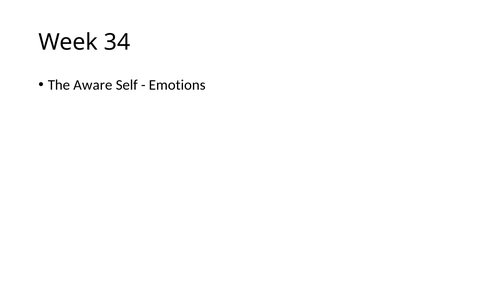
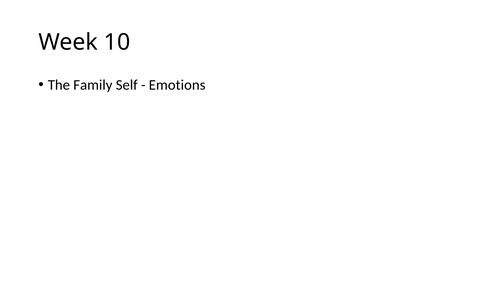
34: 34 -> 10 (117, 42)
Aware: Aware -> Family (93, 85)
